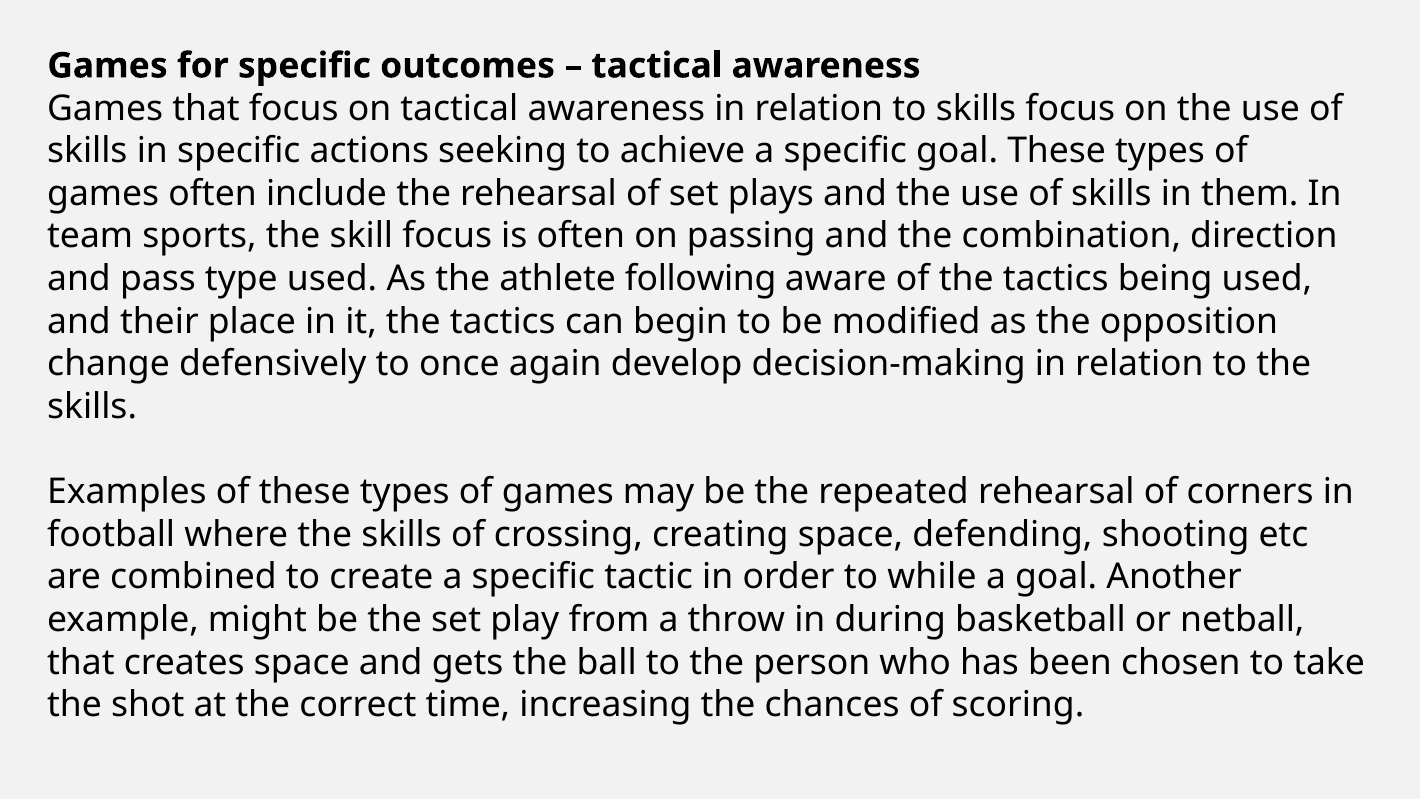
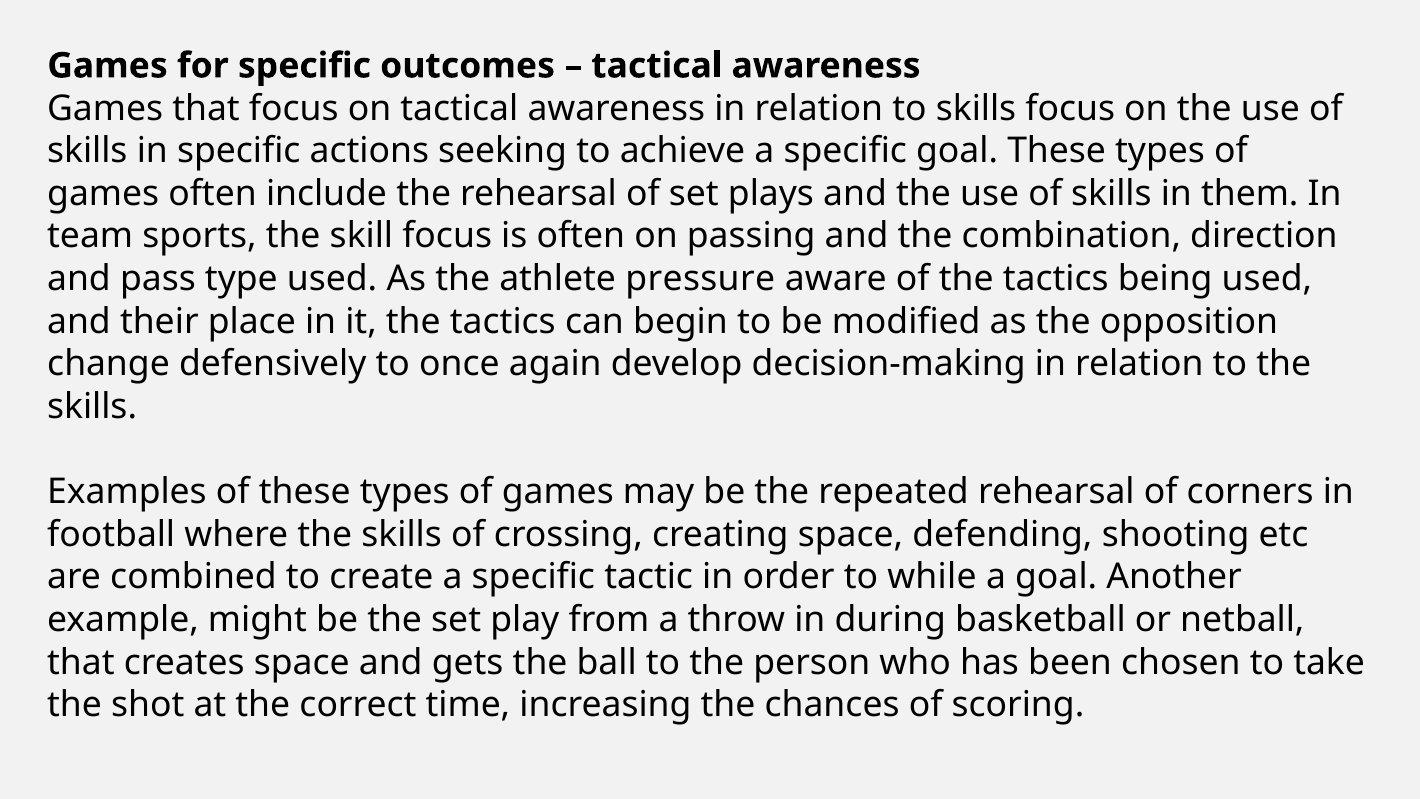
following: following -> pressure (700, 279)
